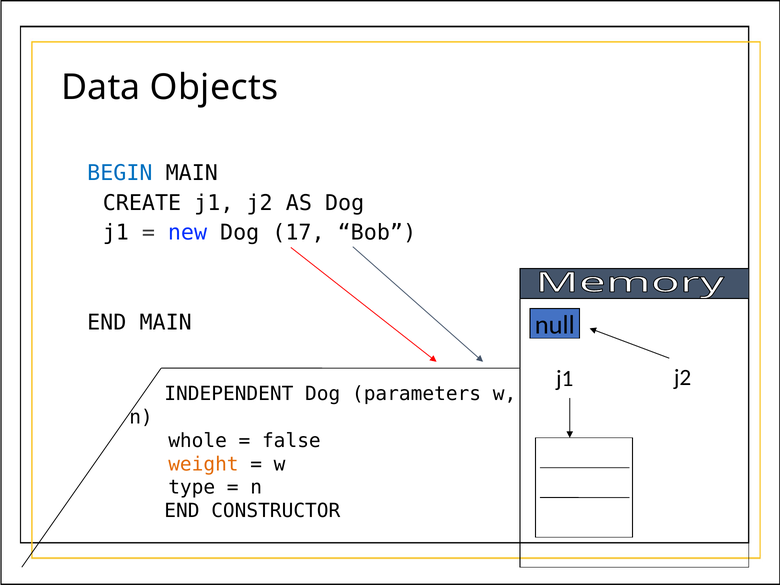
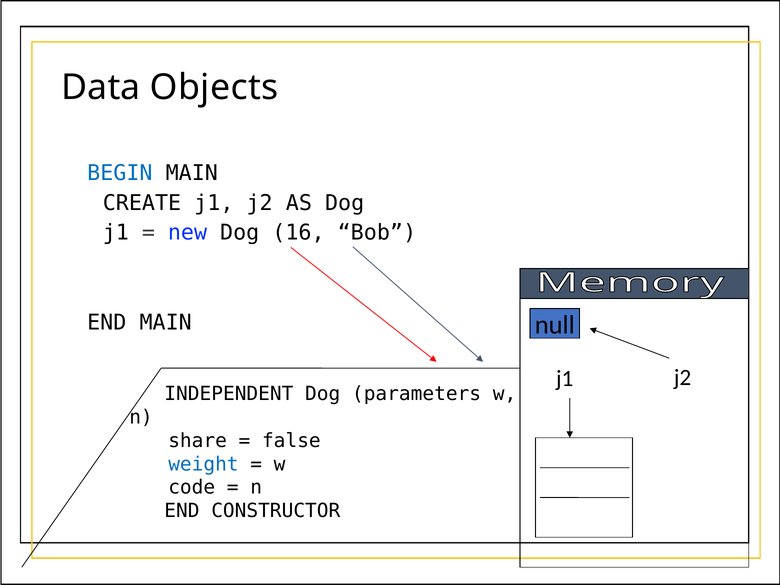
17: 17 -> 16 (298, 233)
whole: whole -> share (198, 441)
weight colour: orange -> blue (203, 464)
type: type -> code (192, 488)
